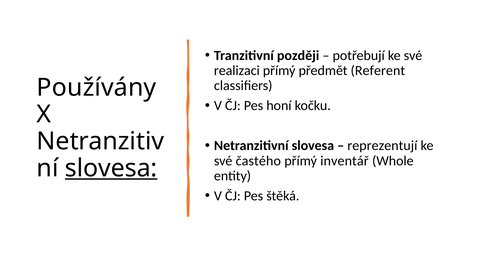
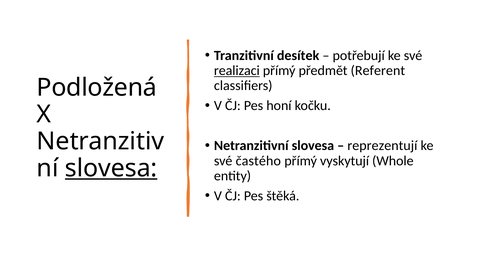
později: později -> desítek (298, 56)
realizaci underline: none -> present (237, 71)
Používány: Používány -> Podložená (97, 88)
inventář: inventář -> vyskytují (345, 161)
